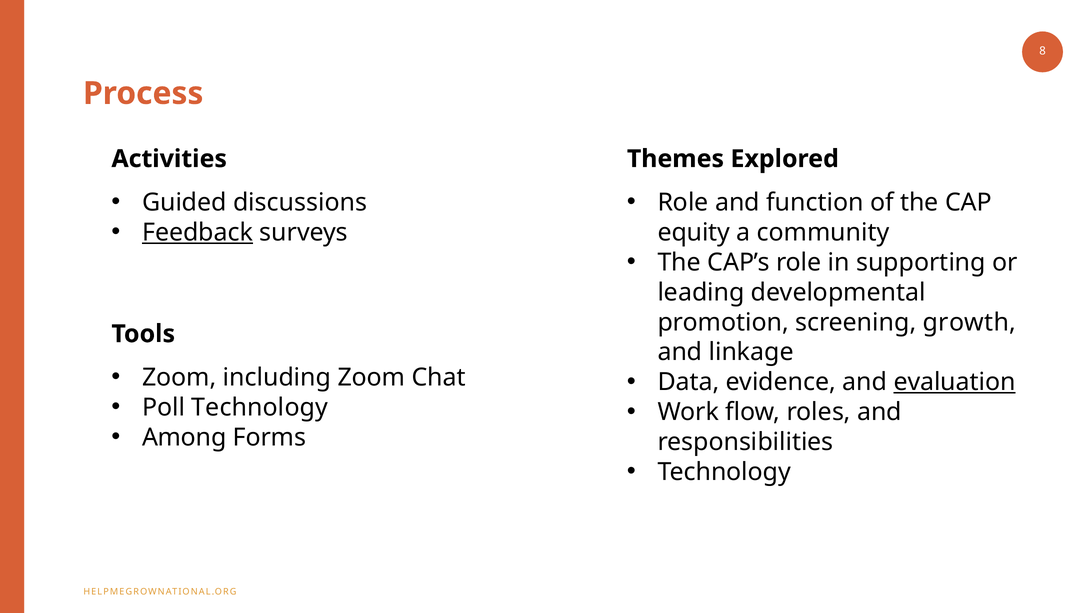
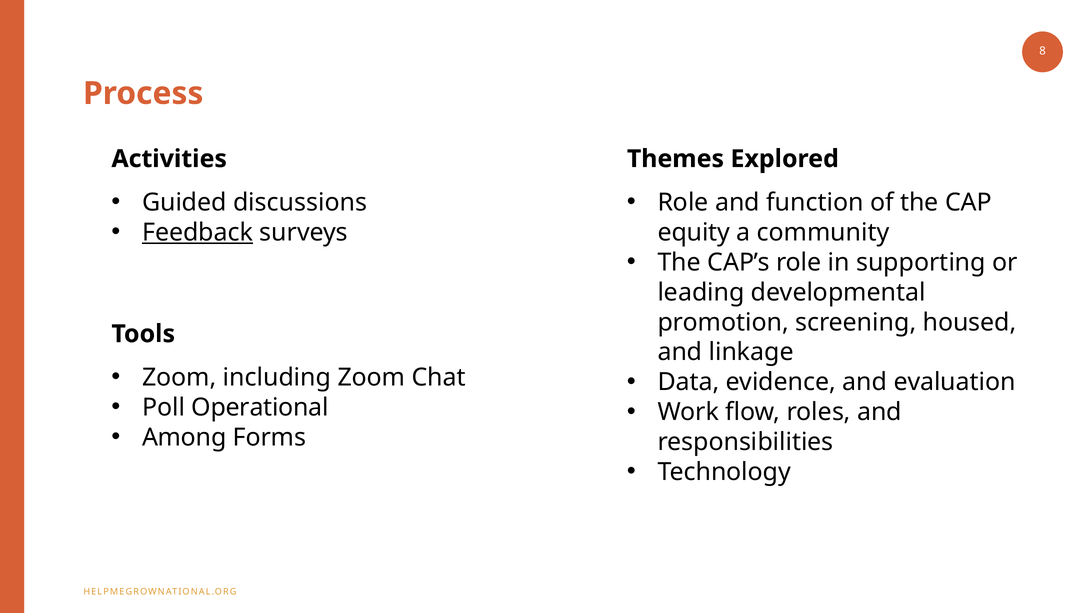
growth: growth -> housed (970, 322)
evaluation underline: present -> none (955, 382)
Poll Technology: Technology -> Operational (260, 408)
